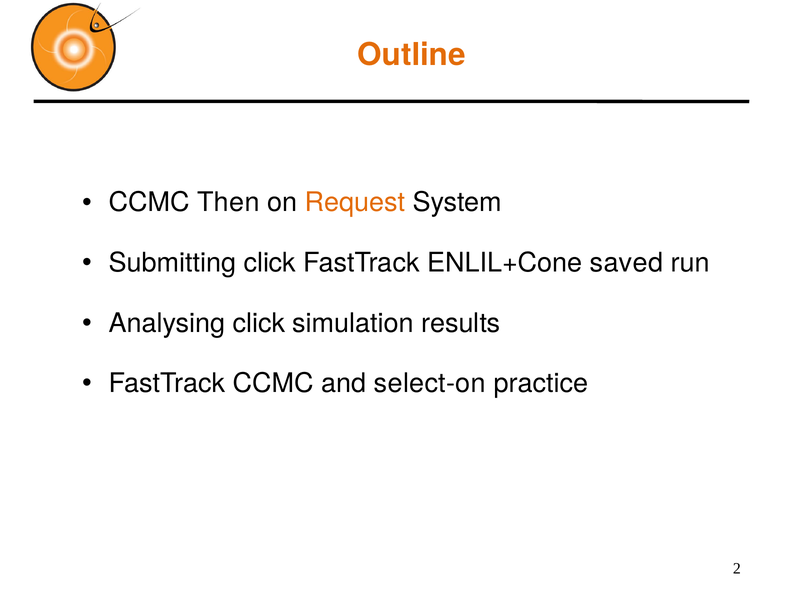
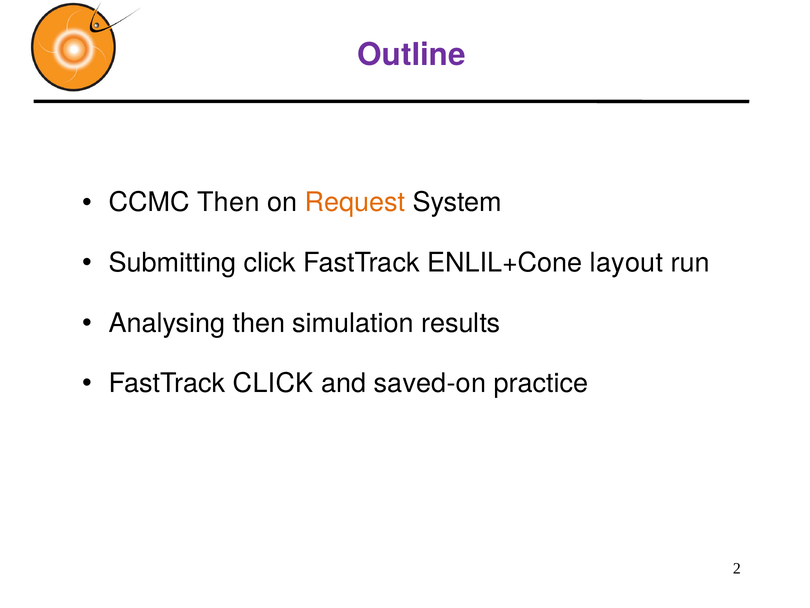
Outline colour: orange -> purple (412, 55)
saved: saved -> layout (626, 263)
Analysing click: click -> then (259, 323)
FastTrack CCMC: CCMC -> CLICK (273, 383)
select-on: select-on -> saved-on (430, 383)
